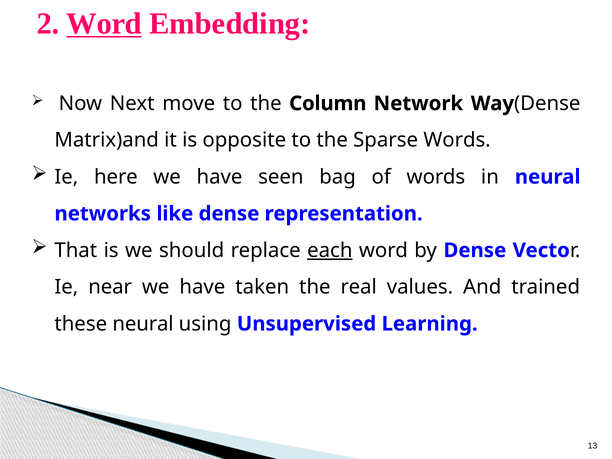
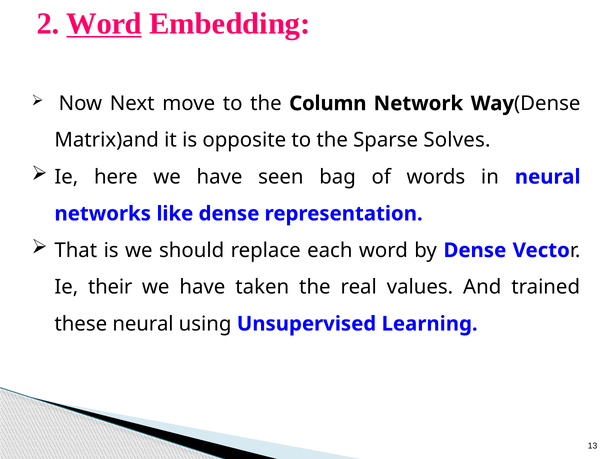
Sparse Words: Words -> Solves (457, 140)
each underline: present -> none (330, 250)
near: near -> their (110, 287)
